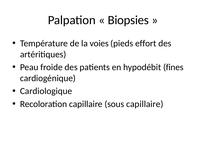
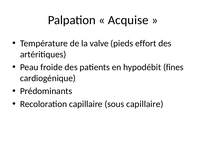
Biopsies: Biopsies -> Acquise (128, 20)
voies: voies -> valve (99, 43)
Cardiologique: Cardiologique -> Prédominants (46, 91)
